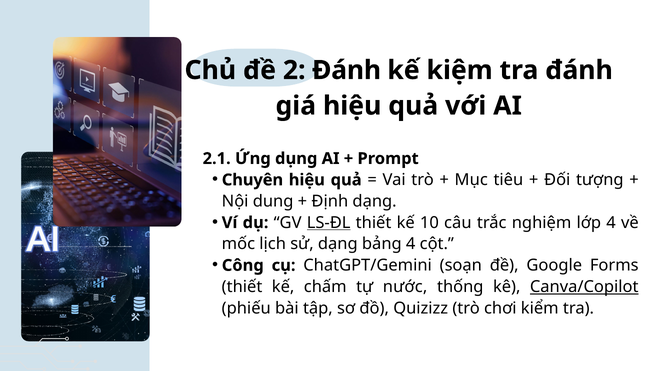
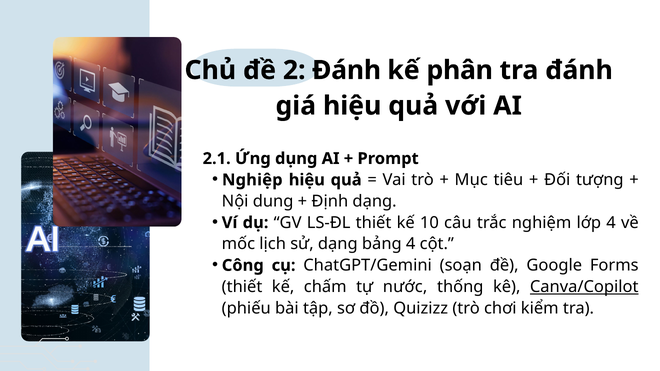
kiệm: kiệm -> phân (460, 70)
Chuyên: Chuyên -> Nghiệp (252, 180)
LS-ĐL underline: present -> none (329, 223)
